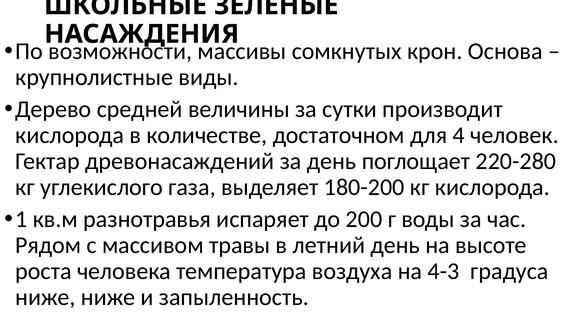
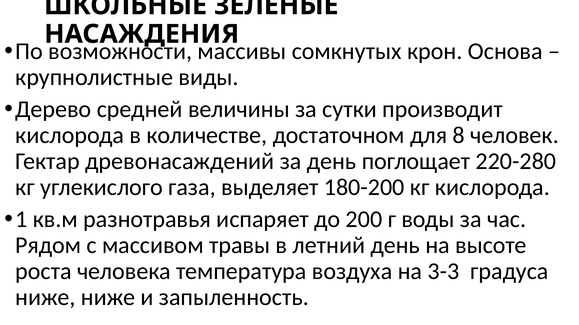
4: 4 -> 8 (459, 135)
4-3: 4-3 -> 3-3 (443, 272)
